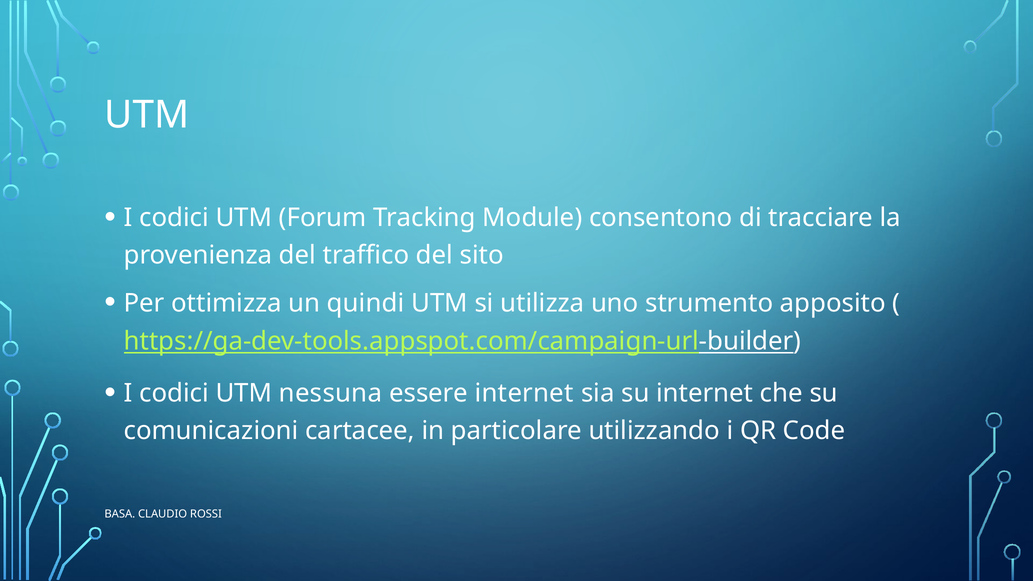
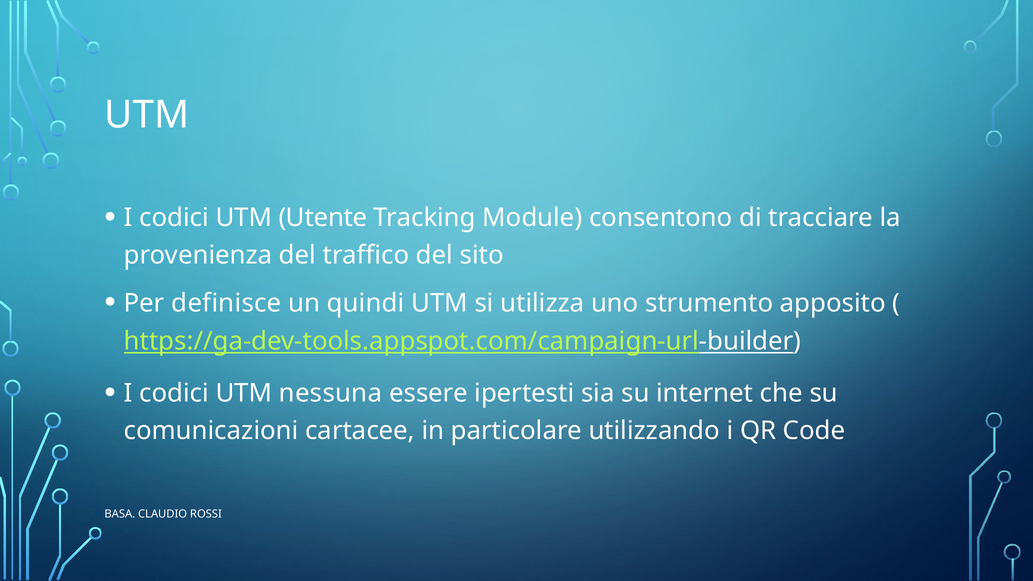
Forum: Forum -> Utente (323, 218)
ottimizza: ottimizza -> definisce (226, 303)
essere internet: internet -> ipertesti (524, 393)
